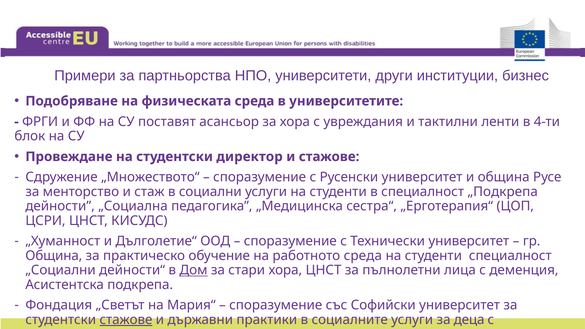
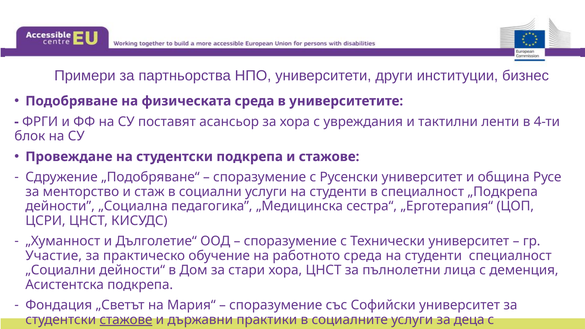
студентски директор: директор -> подкрепа (250, 157)
„Множеството“: „Множеството“ -> „Подобряване“ (150, 177)
Община: Община -> Участие (54, 256)
Дом underline: present -> none (193, 270)
